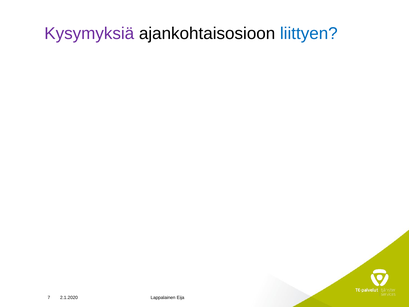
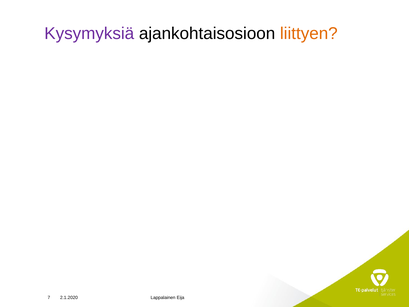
liittyen colour: blue -> orange (309, 33)
